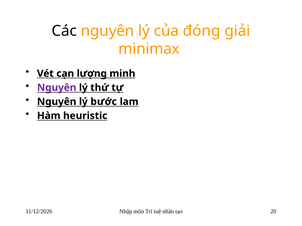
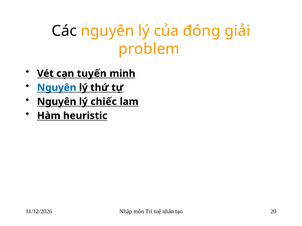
minimax: minimax -> problem (149, 49)
lượng: lượng -> tuyến (92, 74)
Nguyên colour: purple -> blue (57, 88)
bước: bước -> chiếc (104, 102)
